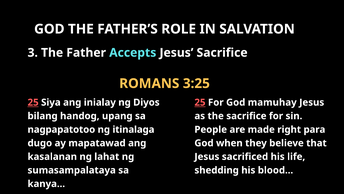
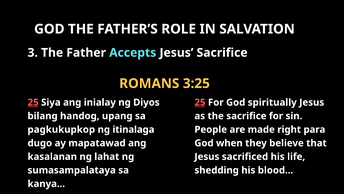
mamuhay: mamuhay -> spiritually (272, 102)
nagpapatotoo: nagpapatotoo -> pagkukupkop (61, 129)
